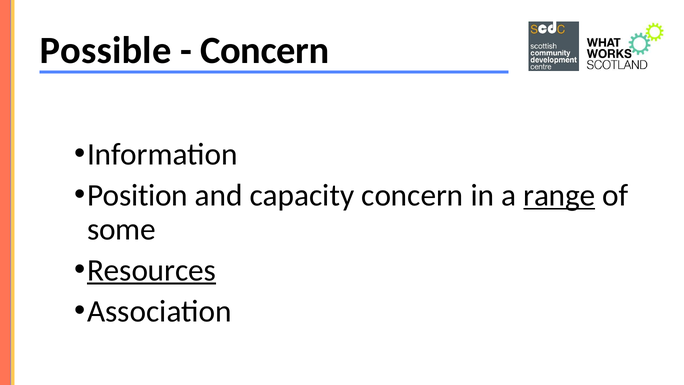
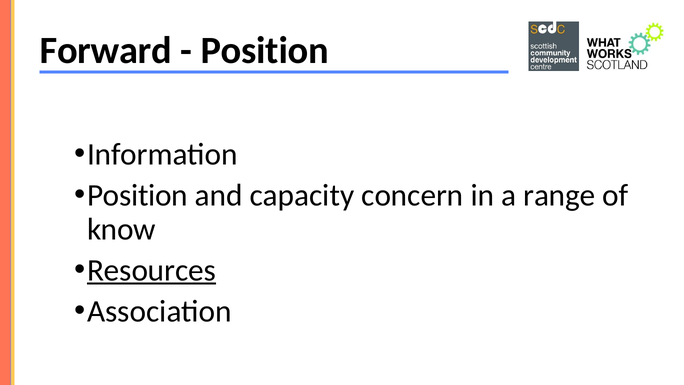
Possible: Possible -> Forward (106, 50)
Concern: Concern -> Position (265, 50)
range underline: present -> none (559, 195)
some: some -> know (121, 229)
